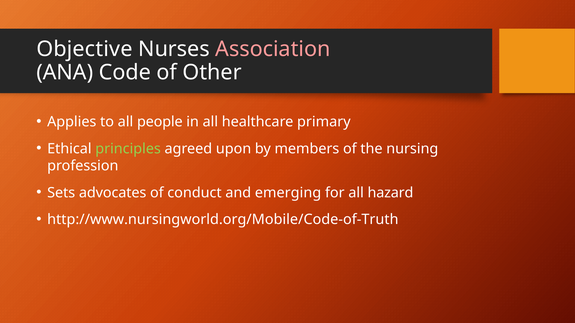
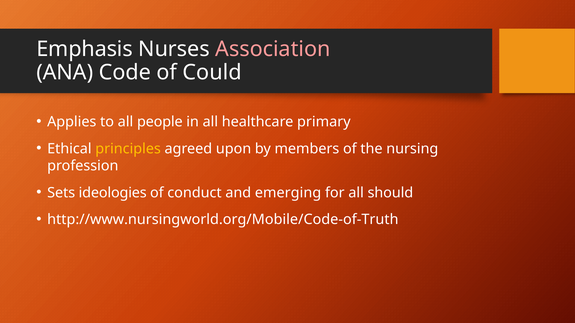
Objective: Objective -> Emphasis (85, 49)
Other: Other -> Could (212, 73)
principles colour: light green -> yellow (128, 149)
advocates: advocates -> ideologies (113, 193)
hazard: hazard -> should (390, 193)
